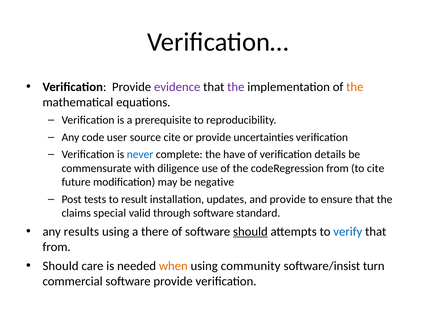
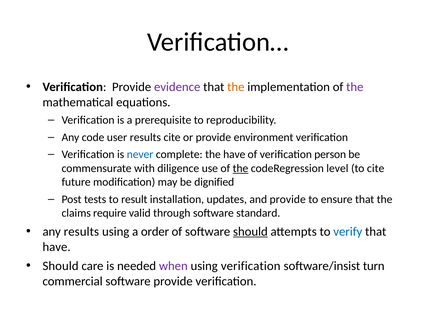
the colour: purple -> orange (236, 87)
the colour: orange -> purple (355, 87)
user source: source -> results (145, 137)
uncertainties: uncertainties -> environment (264, 137)
details: details -> person (330, 155)
the underline: none -> present (240, 168)
codeRegression from: from -> level (337, 168)
negative: negative -> dignified (214, 182)
special: special -> require (110, 213)
there: there -> order (155, 232)
from: from -> have (57, 247)
when colour: orange -> purple (173, 266)
using community: community -> verification (251, 266)
